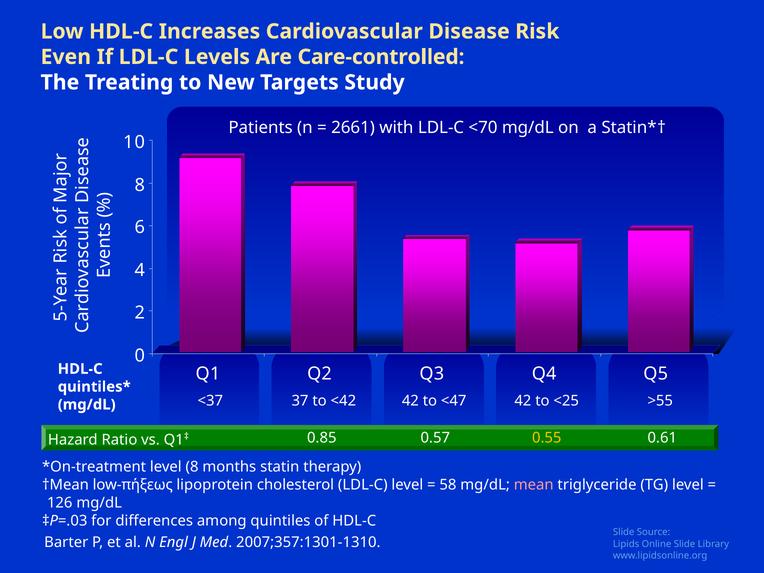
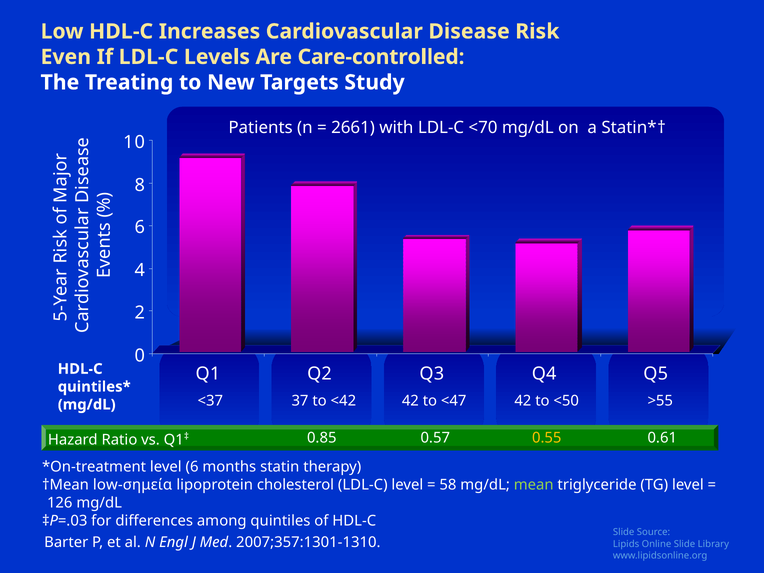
<25: <25 -> <50 (566, 401)
level 8: 8 -> 6 (192, 467)
low-πήξεως: low-πήξεως -> low-σημεία (133, 485)
mean colour: pink -> light green (534, 485)
